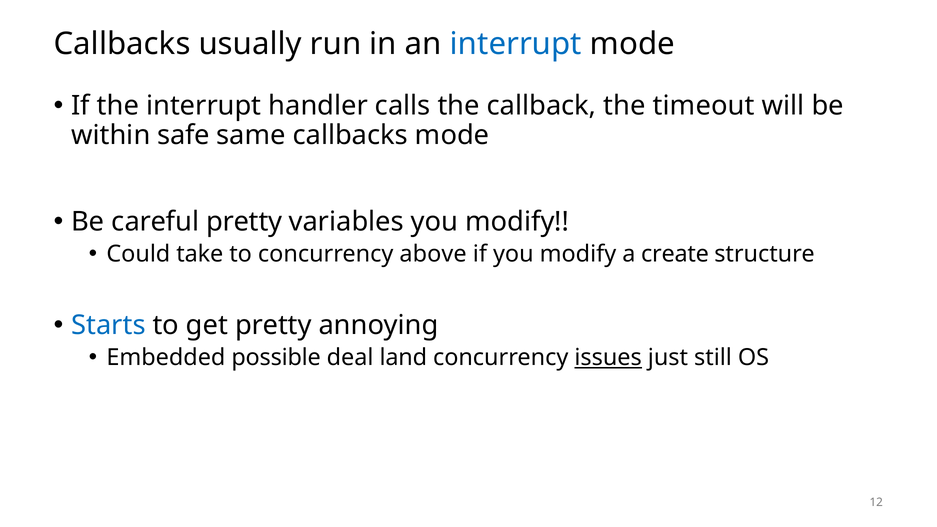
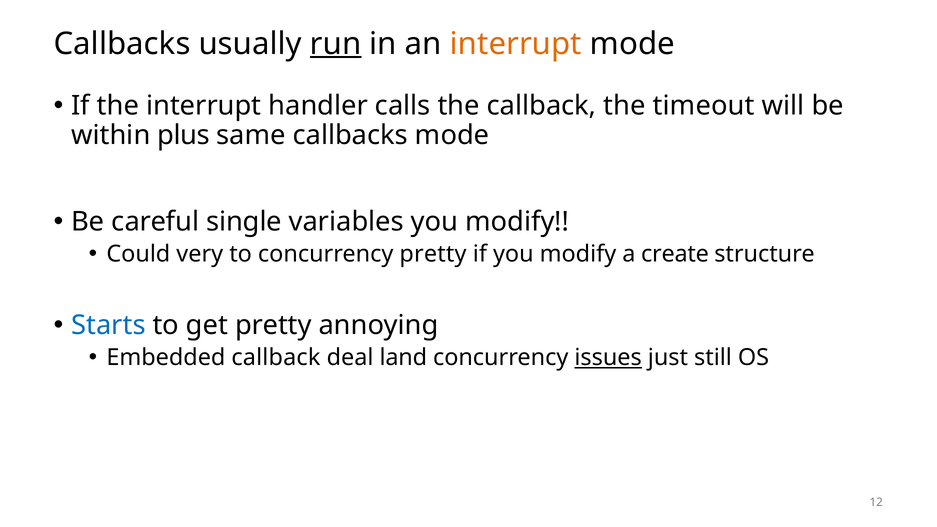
run underline: none -> present (336, 44)
interrupt colour: blue -> orange (516, 44)
safe: safe -> plus (184, 135)
careful pretty: pretty -> single (244, 222)
take: take -> very (200, 254)
concurrency above: above -> pretty (433, 254)
Embedded possible: possible -> callback (276, 358)
